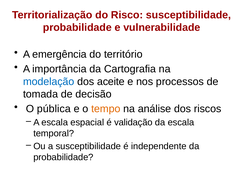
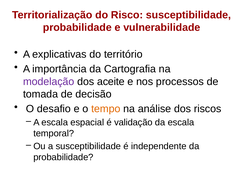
emergência: emergência -> explicativas (59, 54)
modelação colour: blue -> purple (49, 82)
pública: pública -> desafio (54, 109)
